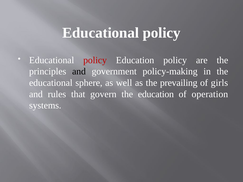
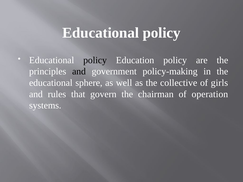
policy colour: red -> black (95, 60)
prevailing: prevailing -> collective (179, 83)
the education: education -> chairman (156, 94)
